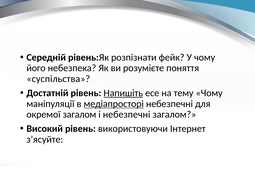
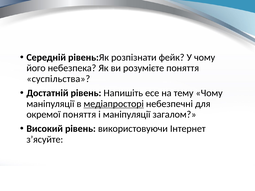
Напишіть underline: present -> none (123, 93)
окремої загалом: загалом -> поняття (79, 115)
і небезпечні: небезпечні -> маніпуляції (127, 115)
